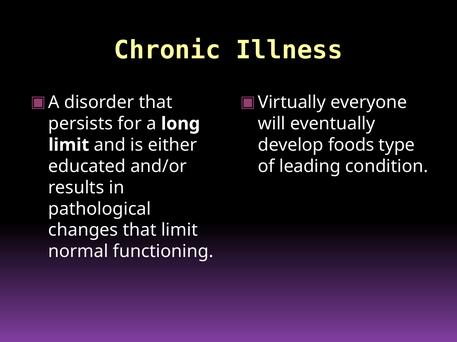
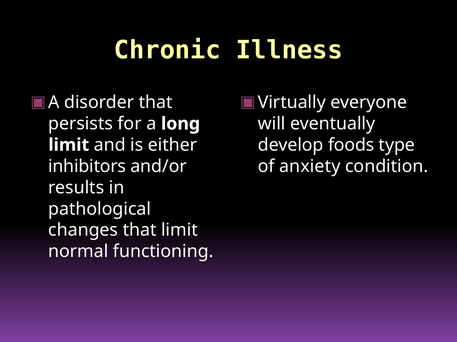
educated: educated -> inhibitors (87, 167)
leading: leading -> anxiety (310, 167)
